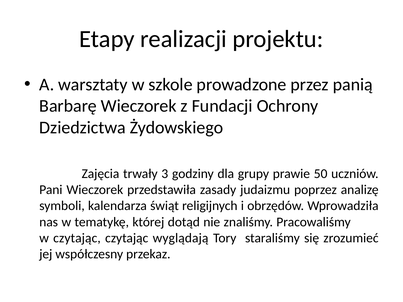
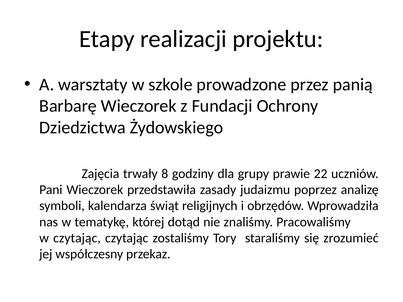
3: 3 -> 8 (165, 174)
50: 50 -> 22 (321, 174)
wyglądają: wyglądają -> zostaliśmy (181, 238)
